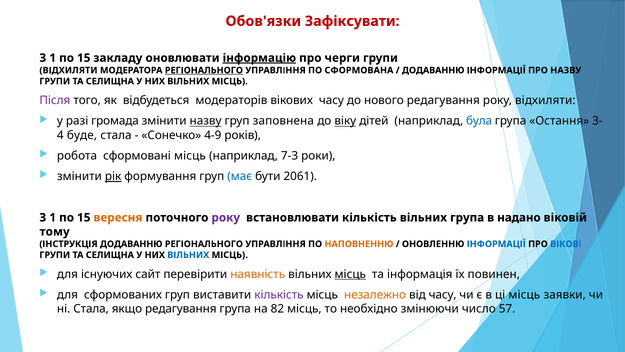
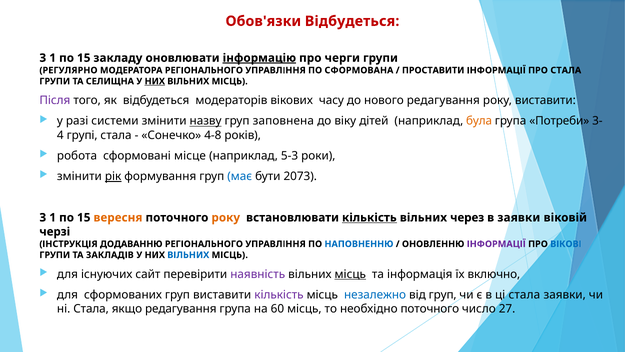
Обов'язки Зафіксувати: Зафіксувати -> Відбудеться (352, 21)
ВІДХИЛЯТИ: ВІДХИЛЯТИ -> РЕГУЛЯРНО (68, 70)
РЕГІОНАЛЬНОГО underline: present -> none (204, 70)
ДОДАВАННЮ: ДОДАВАННЮ -> ПРОСТАВИТИ (433, 70)
ПРО НАЗВУ: НАЗВУ -> СТАЛА (566, 70)
НИХ underline: none -> present (155, 81)
року відхиляти: відхиляти -> виставити (545, 100)
громада: громада -> системи (115, 121)
віку underline: present -> none (345, 121)
була colour: blue -> orange (479, 121)
Остання: Остання -> Потреби (559, 121)
буде: буде -> групі (82, 135)
4-9: 4-9 -> 4-8 (213, 135)
сформовані місць: місць -> місце (190, 156)
7-3: 7-3 -> 5-3 (290, 156)
2061: 2061 -> 2073 (300, 176)
року colour: purple -> orange (226, 217)
кількість underline: none -> present (369, 217)
вільних група: група -> через (467, 217)
в надано: надано -> заявки (519, 217)
тому: тому -> черзі (55, 231)
НАПОВНЕННЮ colour: orange -> blue (359, 244)
ІНФОРМАЦІЇ colour: blue -> purple (496, 244)
СЕЛИЩНА: СЕЛИЩНА -> ЗАКЛАДІВ (110, 255)
наявність colour: orange -> purple (258, 274)
повинен: повинен -> включно (494, 274)
незалежно colour: orange -> blue (375, 294)
від часу: часу -> груп (443, 294)
ці місць: місць -> стала (524, 294)
82: 82 -> 60 (277, 309)
необхідно змінюючи: змінюючи -> поточного (430, 309)
57: 57 -> 27 (507, 309)
